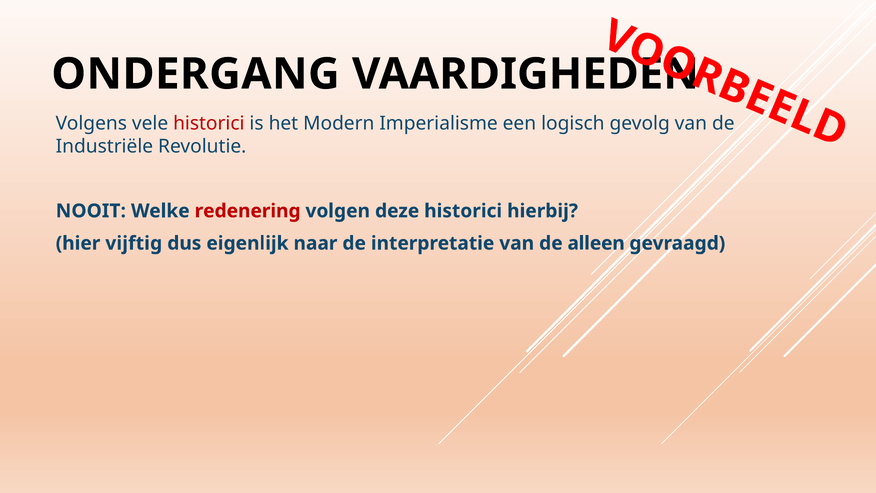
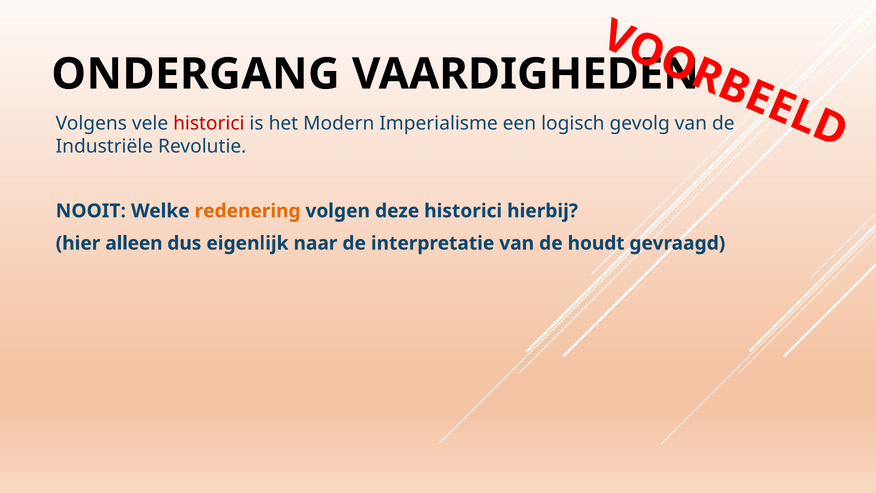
redenering colour: red -> orange (248, 211)
vijftig: vijftig -> alleen (134, 243)
alleen: alleen -> houdt (596, 243)
